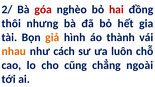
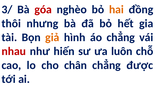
2/: 2/ -> 3/ (7, 10)
hai colour: red -> orange (116, 10)
áo thành: thành -> chẳng (121, 37)
nhau colour: orange -> red (14, 51)
cách: cách -> hiến (64, 51)
cũng: cũng -> chân (76, 65)
ngoài: ngoài -> được (140, 65)
